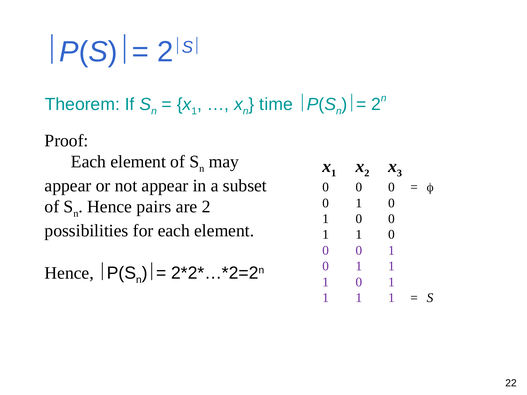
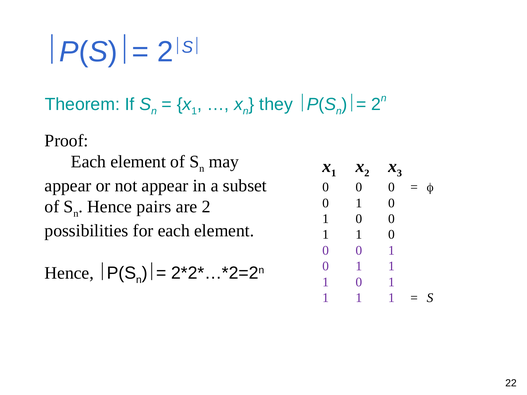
time: time -> they (276, 105)
